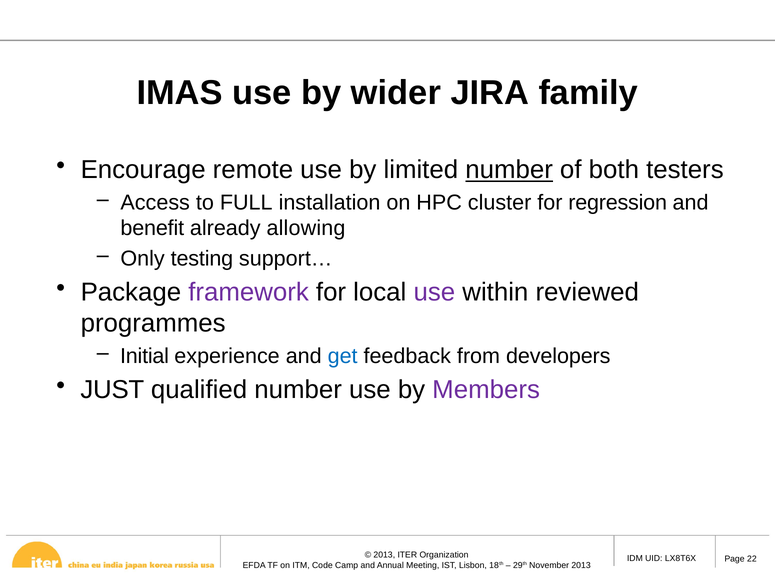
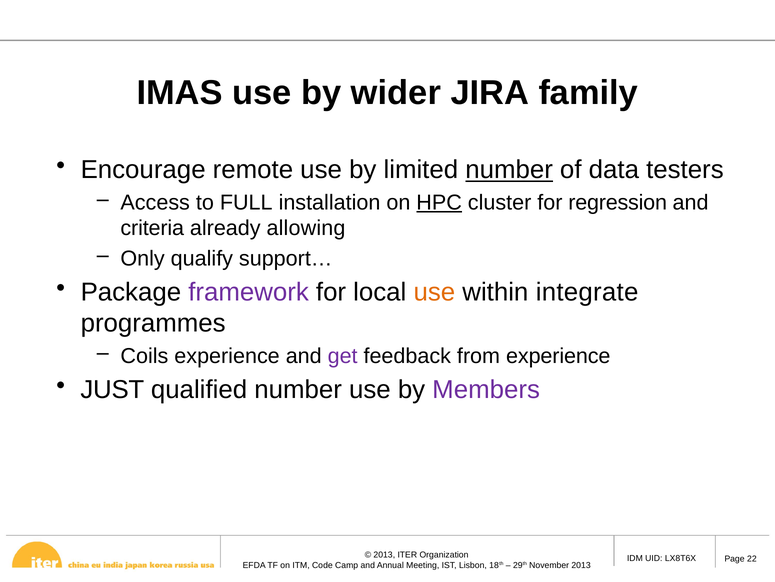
both: both -> data (614, 170)
HPC underline: none -> present (439, 202)
benefit: benefit -> criteria (152, 228)
testing: testing -> qualify (202, 258)
use colour: purple -> orange (434, 292)
reviewed: reviewed -> integrate (587, 292)
Initial: Initial -> Coils (144, 355)
get colour: blue -> purple (343, 355)
from developers: developers -> experience (558, 355)
